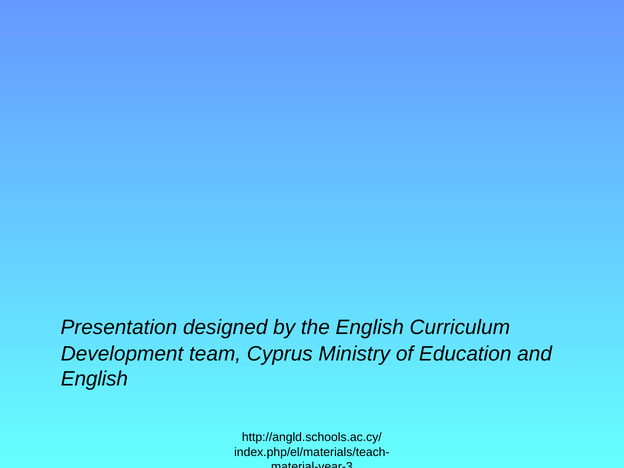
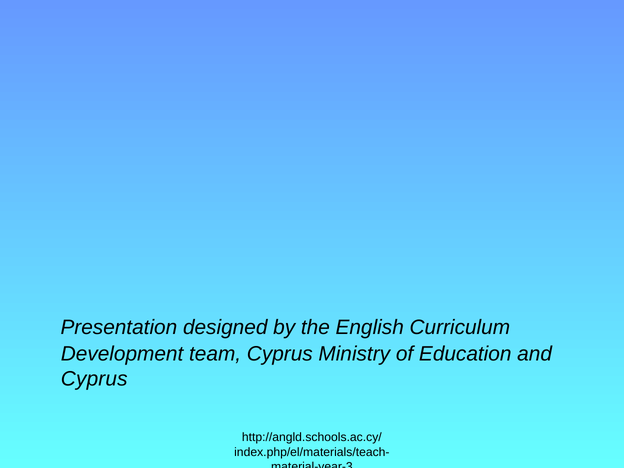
English: English -> Cyprus (94, 379)
